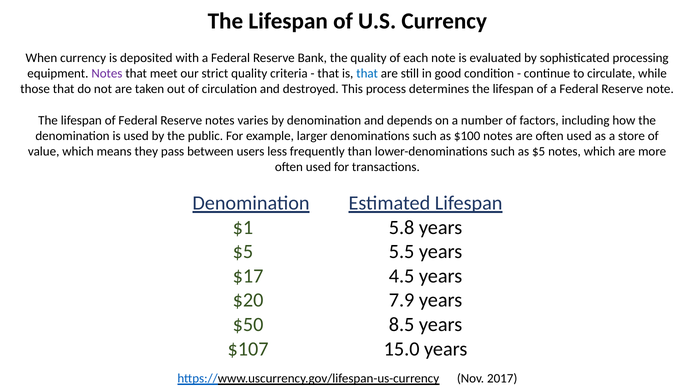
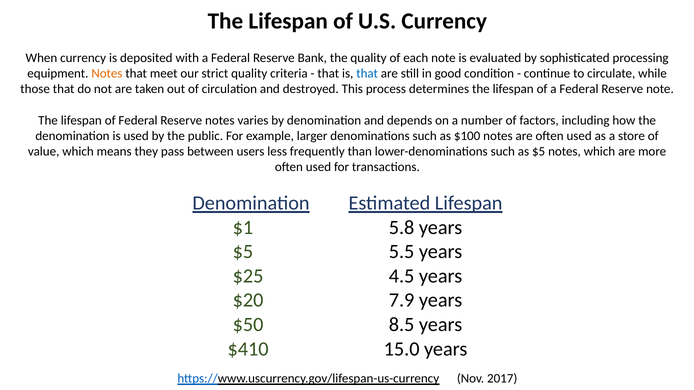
Notes colour: purple -> orange (107, 74)
$17: $17 -> $25 (248, 276)
$107: $107 -> $410 (248, 349)
